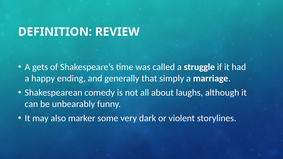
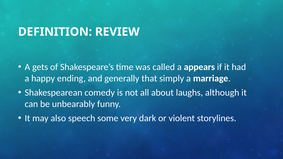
struggle: struggle -> appears (199, 67)
marker: marker -> speech (82, 118)
